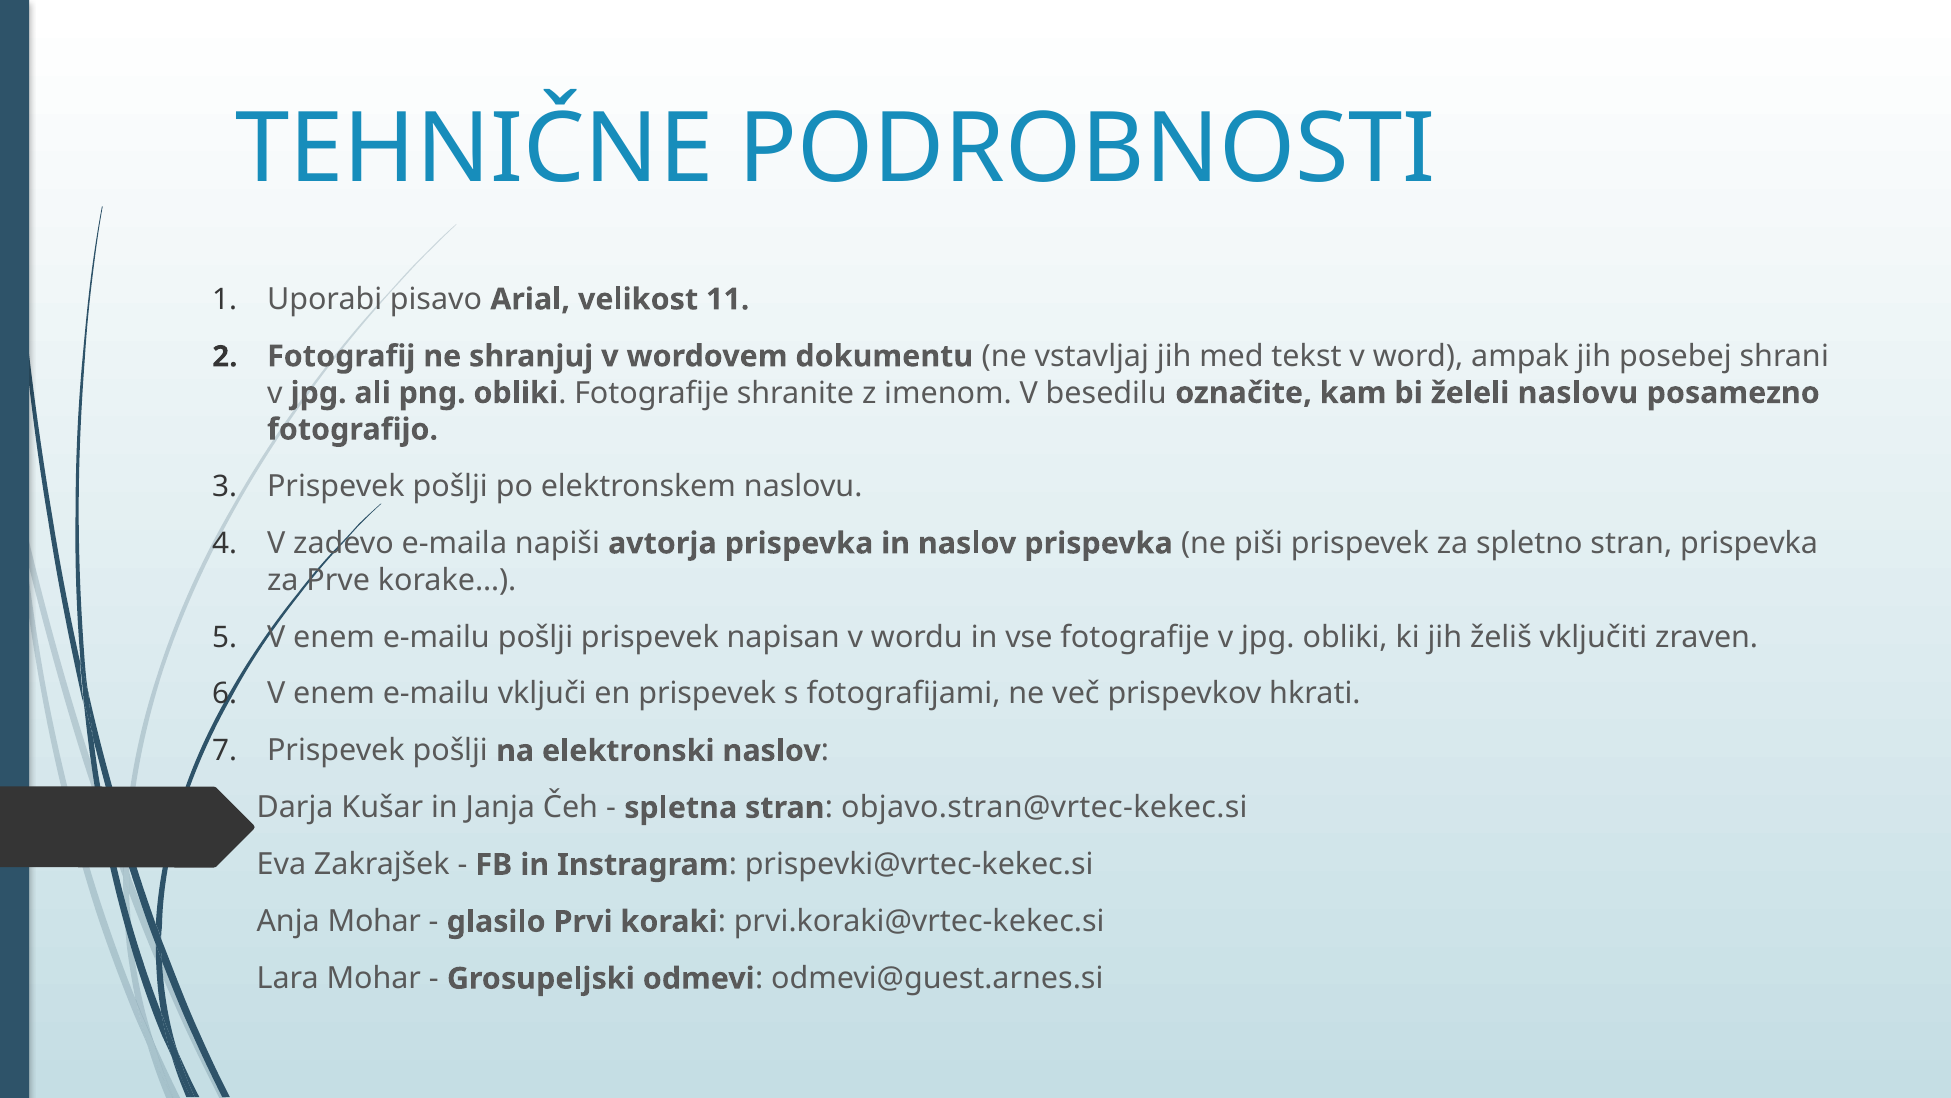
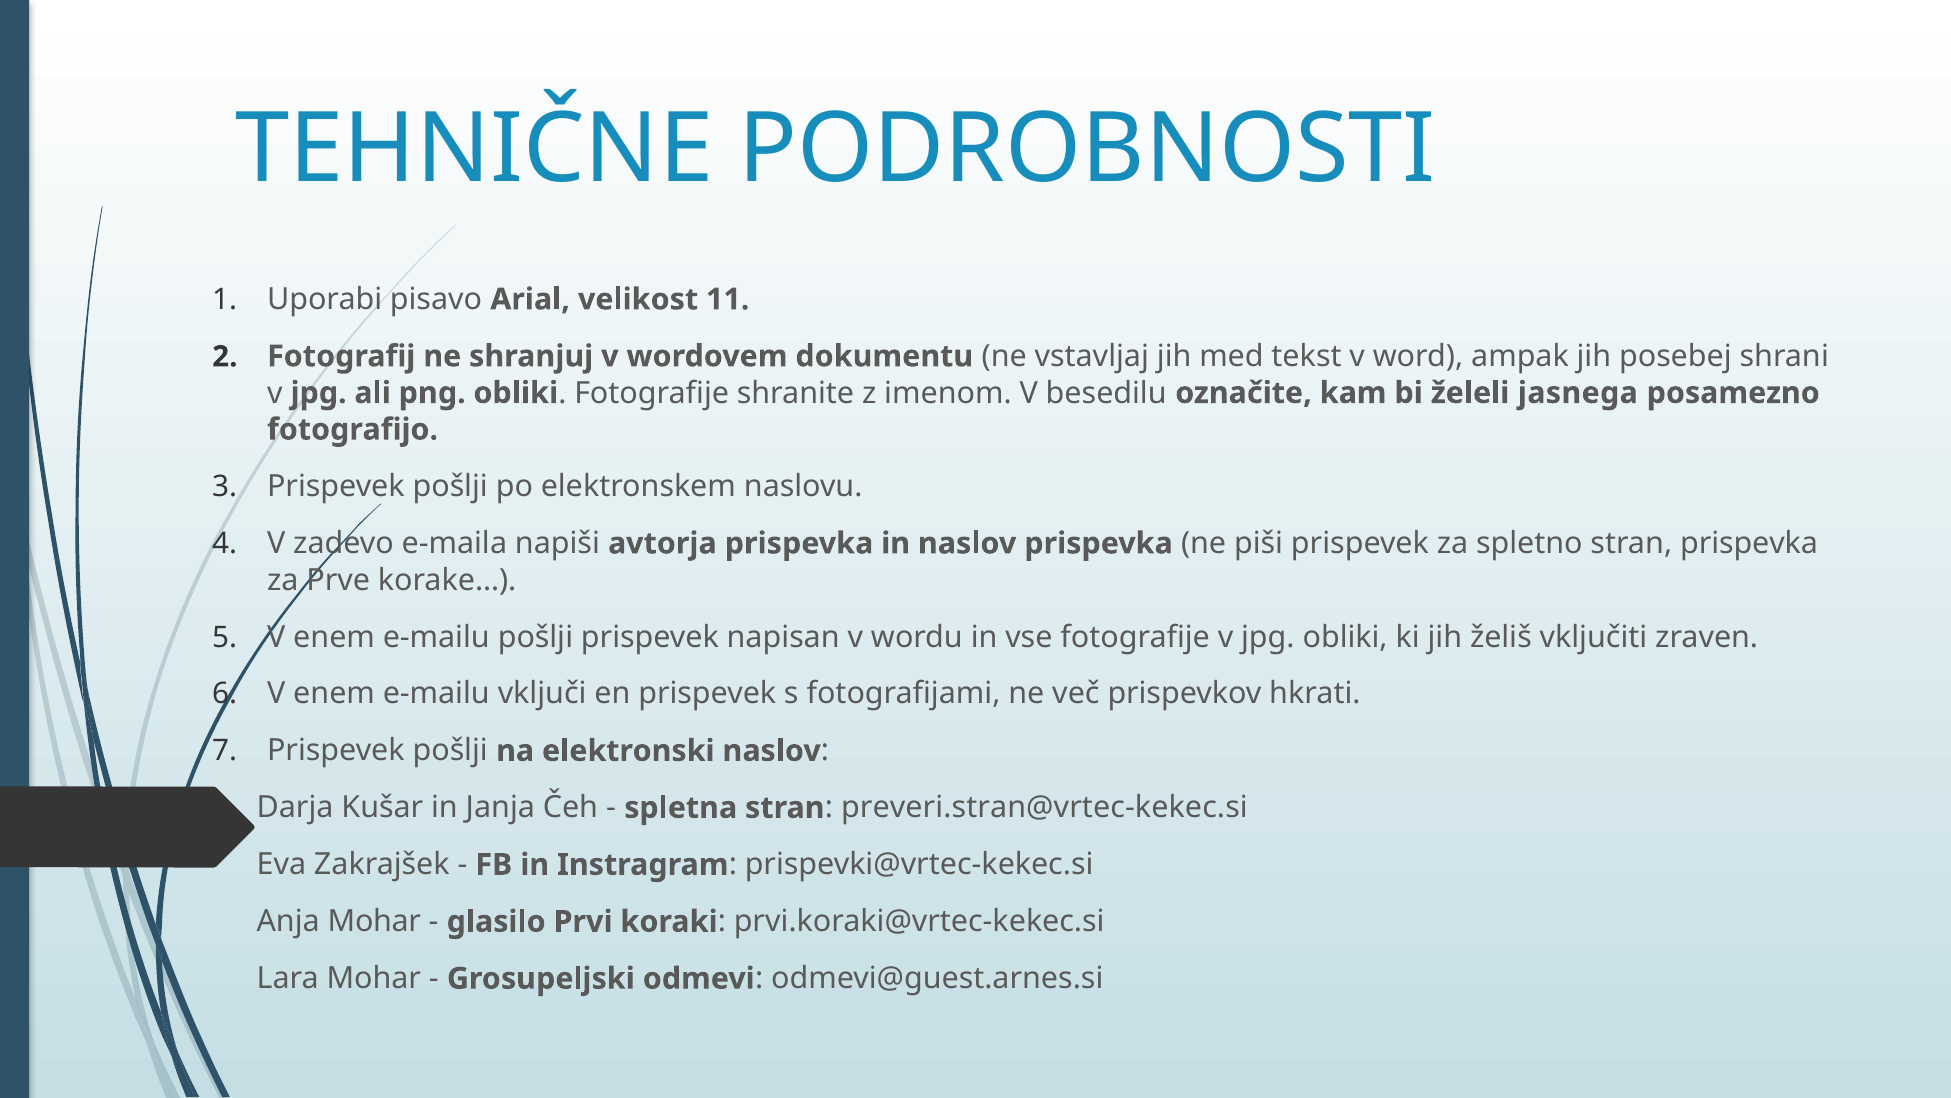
želeli naslovu: naslovu -> jasnega (1578, 393)
objavo.stran@vrtec-kekec.si: objavo.stran@vrtec-kekec.si -> preveri.stran@vrtec-kekec.si (1044, 807)
